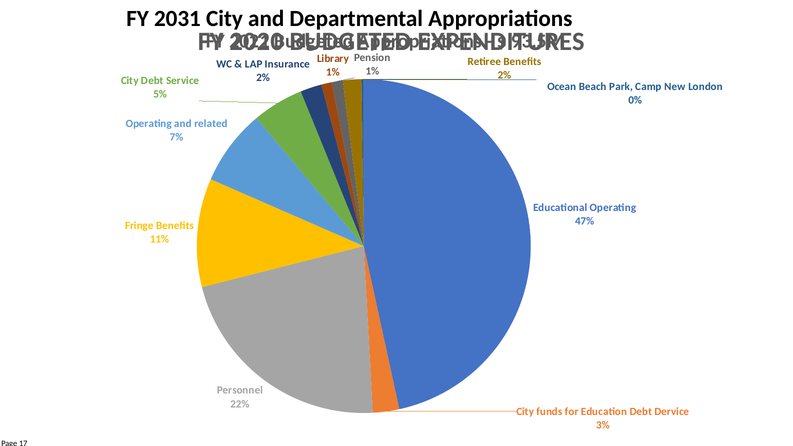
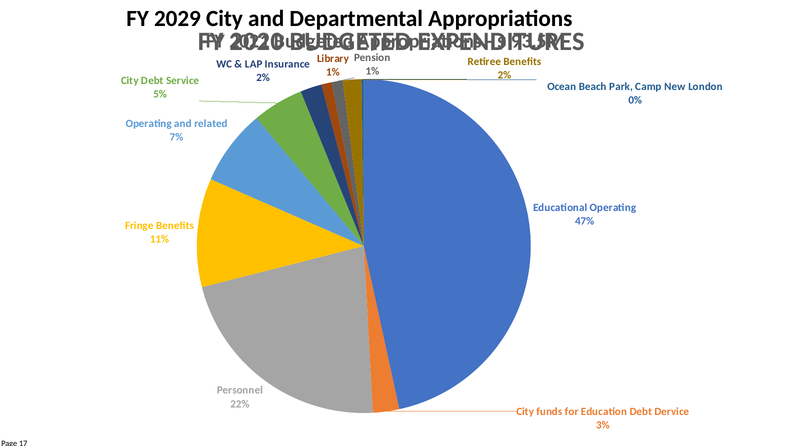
2031: 2031 -> 2029 (177, 19)
